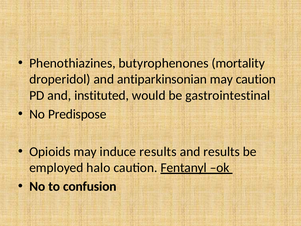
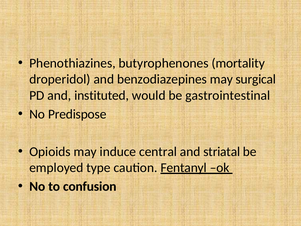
antiparkinsonian: antiparkinsonian -> benzodiazepines (162, 79)
may caution: caution -> surgical (256, 79)
induce results: results -> central (158, 151)
and results: results -> striatal (222, 151)
halo: halo -> type (98, 168)
